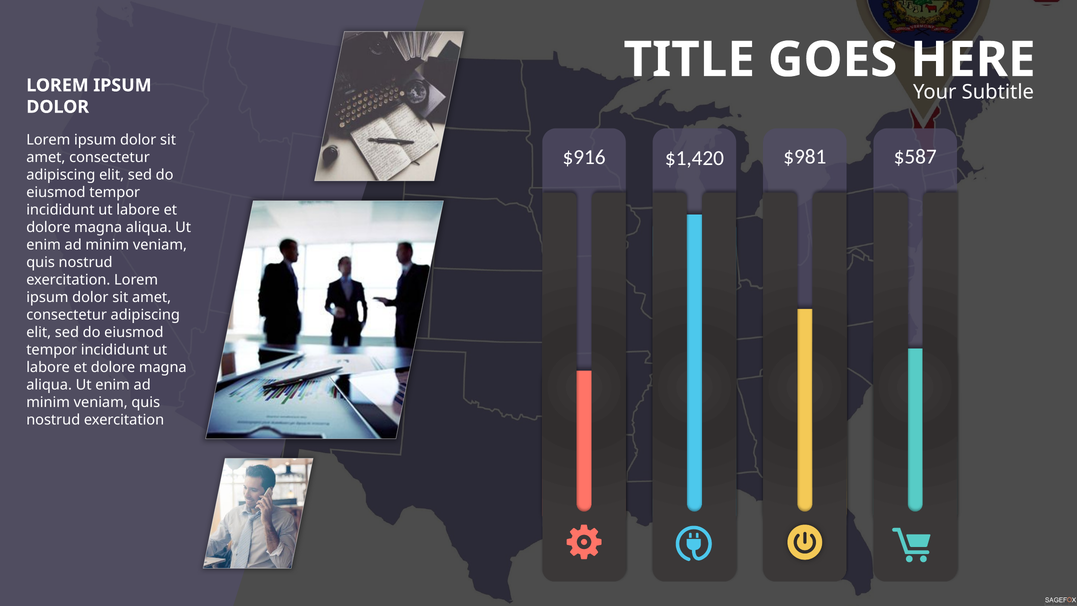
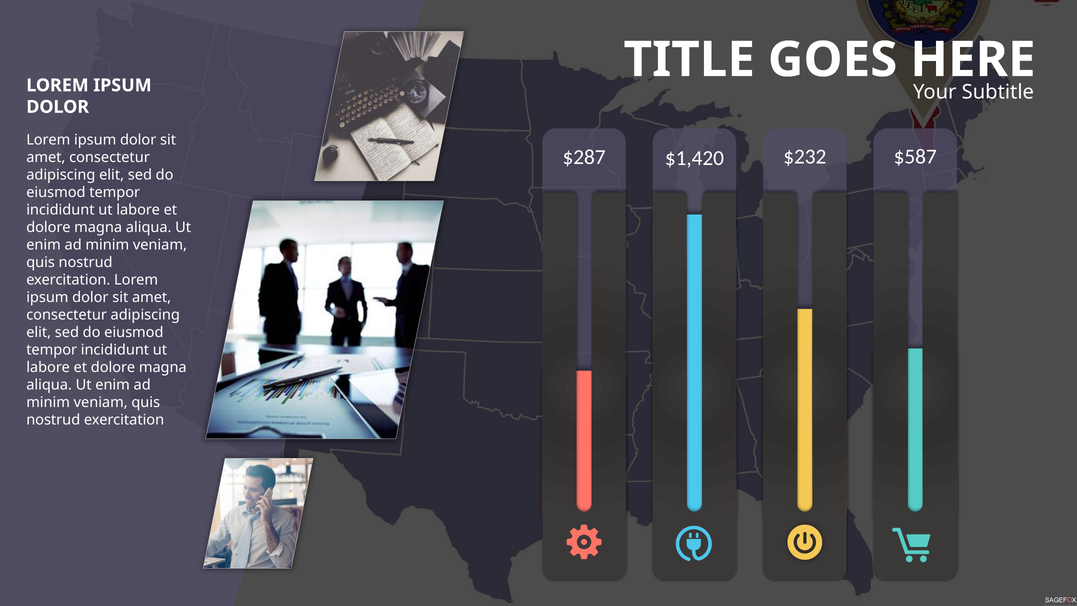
$916: $916 -> $287 (584, 157)
$981: $981 -> $232 (805, 157)
